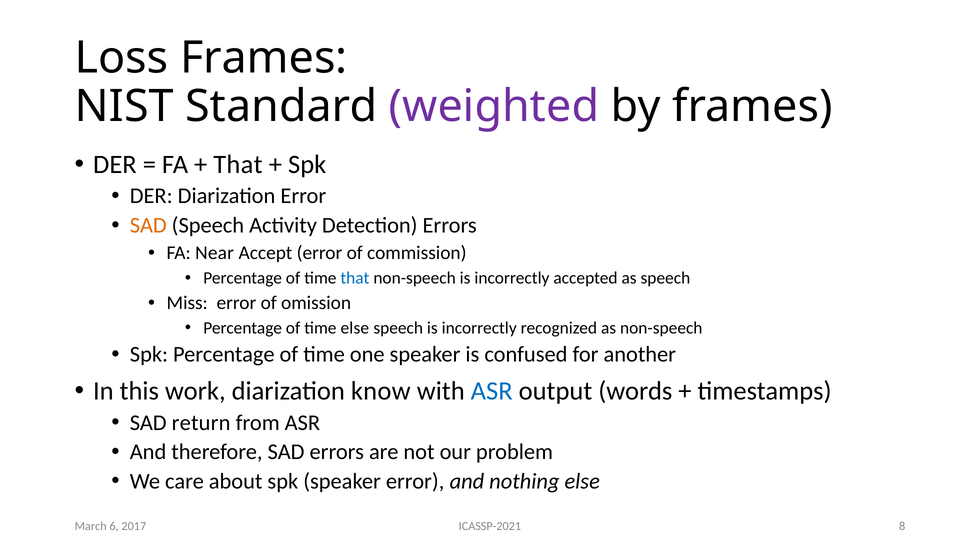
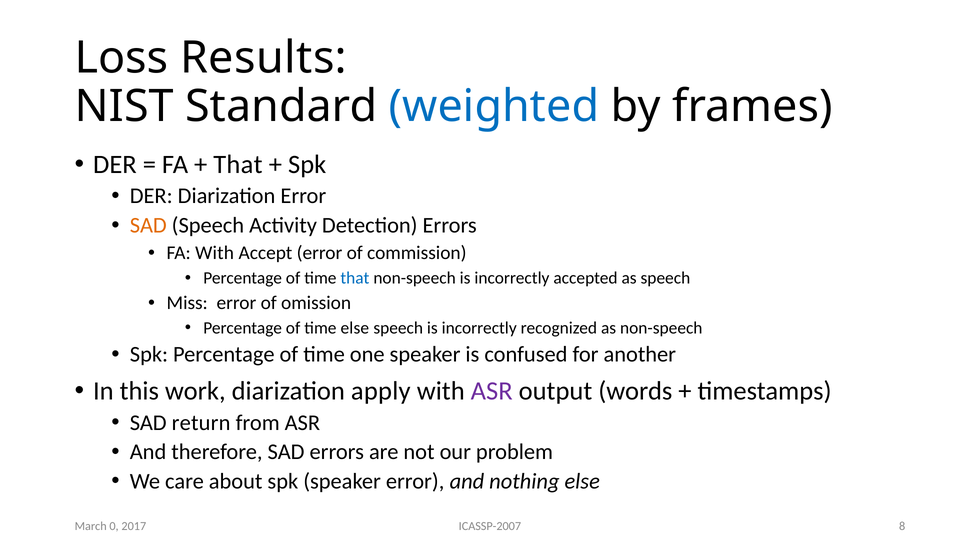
Loss Frames: Frames -> Results (264, 58)
weighted colour: purple -> blue (494, 107)
FA Near: Near -> With (215, 253)
know: know -> apply (381, 391)
ASR colour: blue -> purple (492, 391)
ICASSP-2021: ICASSP-2021 -> ICASSP-2007 (490, 526)
6: 6 -> 0 (114, 526)
